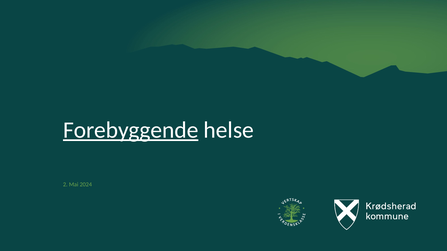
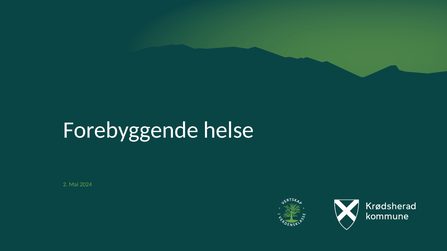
Forebyggende underline: present -> none (131, 130)
